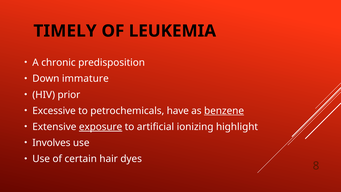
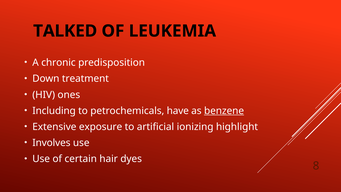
TIMELY: TIMELY -> TALKED (65, 31)
immature: immature -> treatment (85, 79)
prior: prior -> ones (69, 95)
Excessive: Excessive -> Including (54, 111)
exposure underline: present -> none (101, 127)
